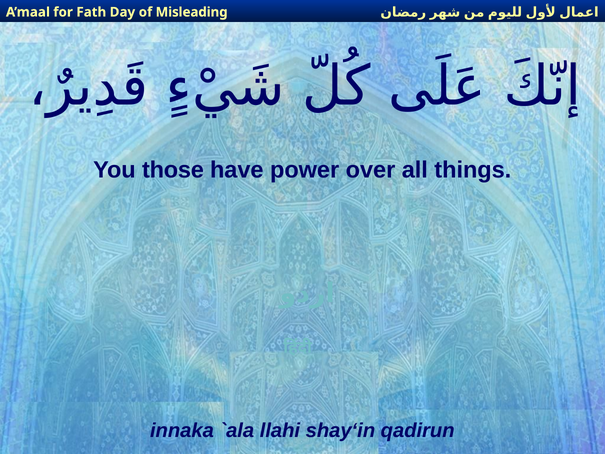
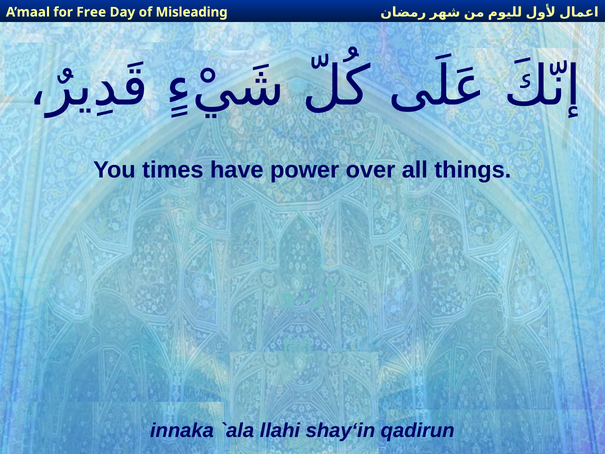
Fath: Fath -> Free (91, 12)
those: those -> times (173, 170)
